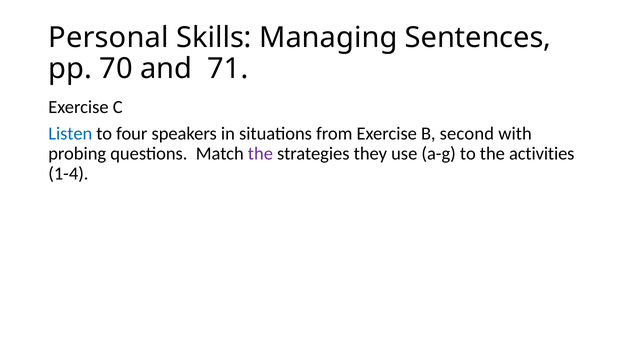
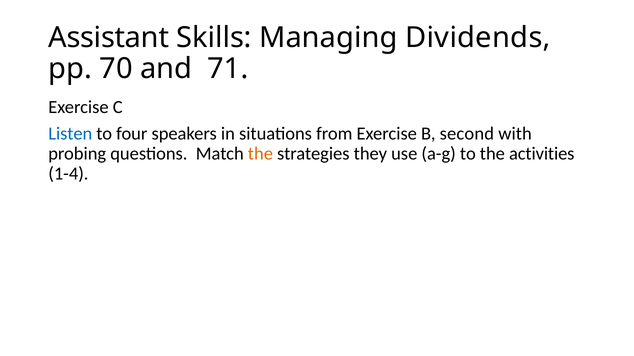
Personal: Personal -> Assistant (109, 38)
Sentences: Sentences -> Dividends (478, 38)
the colour: purple -> orange (260, 154)
